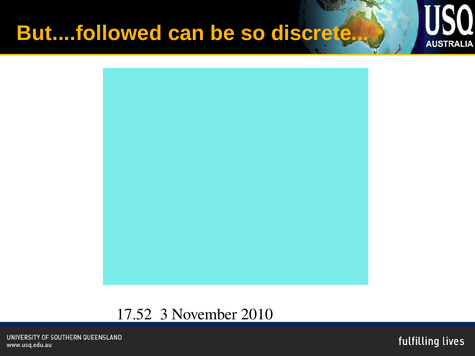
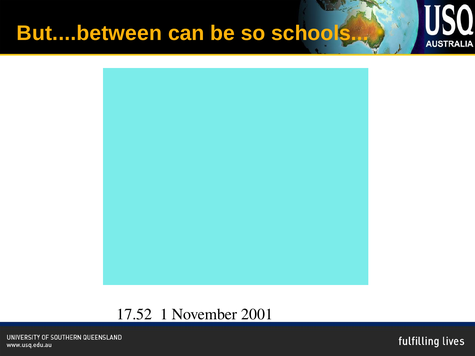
But....followed: But....followed -> But....between (89, 33)
discrete: discrete -> schools (320, 33)
3: 3 -> 1 (164, 315)
2010: 2010 -> 2001 (257, 315)
